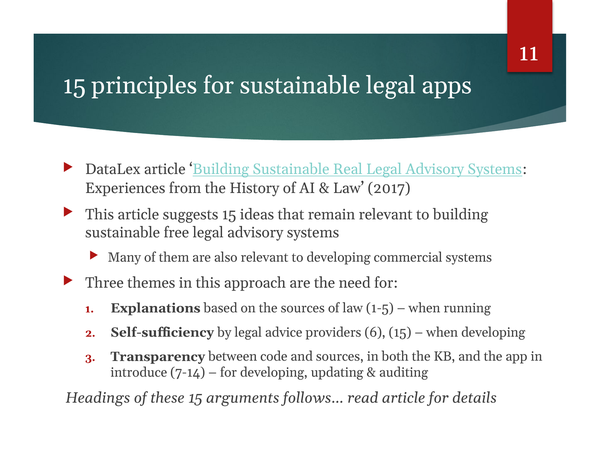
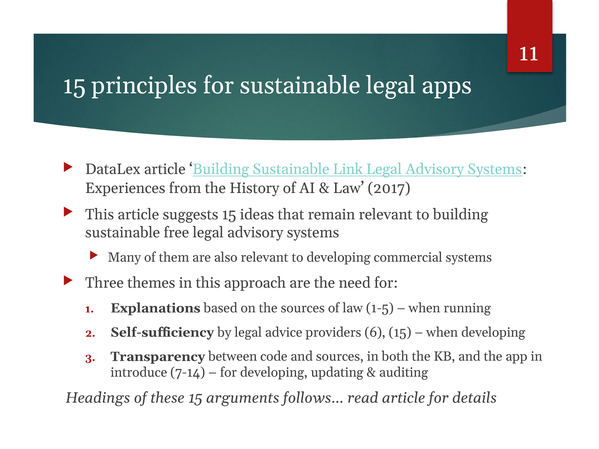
Real: Real -> Link (348, 169)
